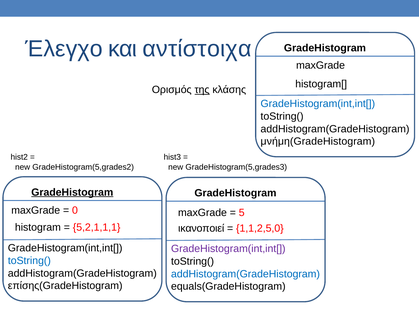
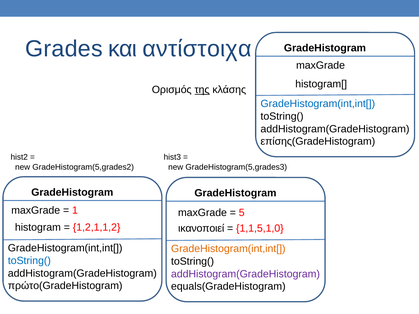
Έλεγχο: Έλεγχο -> Grades (64, 49)
μνήμη(GradeHistogram: μνήμη(GradeHistogram -> επίσης(GradeHistogram (318, 142)
GradeHistogram underline: present -> none (72, 192)
0: 0 -> 1 (75, 210)
5,2,1,1,1: 5,2,1,1,1 -> 1,2,1,1,2 (97, 227)
1,1,2,5,0: 1,1,2,5,0 -> 1,1,5,1,0 (260, 229)
GradeHistogram(int,int[ colour: purple -> orange (228, 249)
addHistogram(GradeHistogram colour: blue -> purple (245, 274)
επίσης(GradeHistogram: επίσης(GradeHistogram -> πρώτο(GradeHistogram (65, 286)
